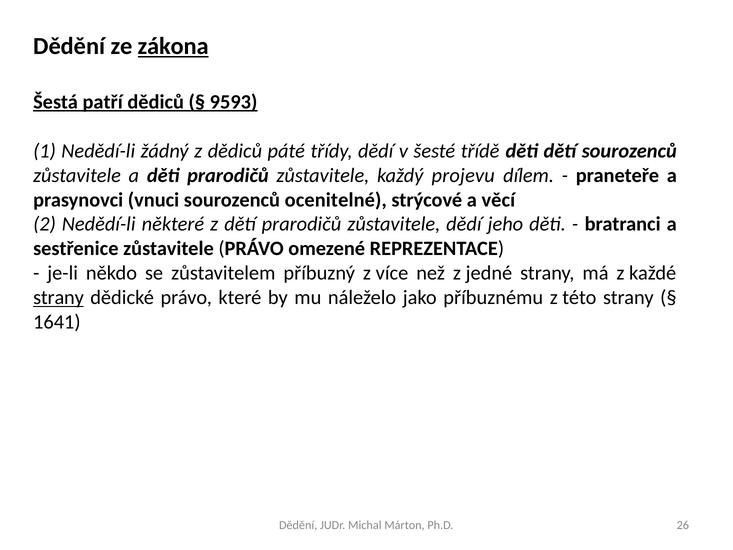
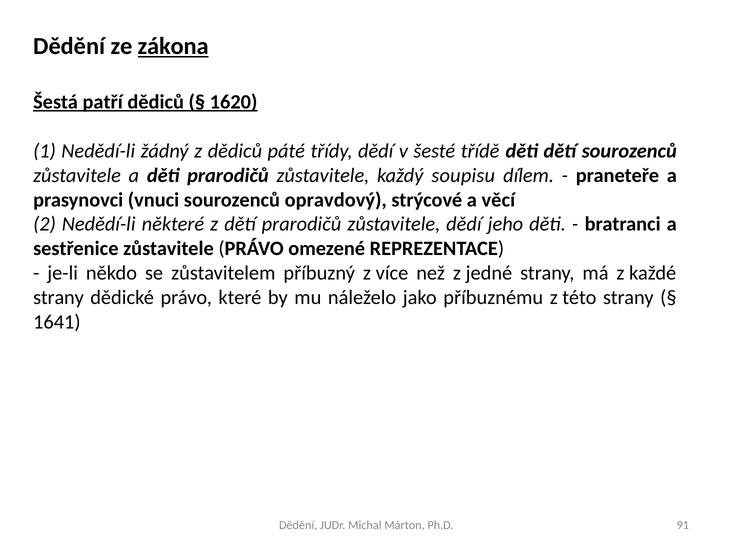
9593: 9593 -> 1620 (234, 102)
projevu: projevu -> soupisu (463, 175)
ocenitelné: ocenitelné -> opravdový (336, 200)
strany underline: present -> none (58, 297)
26: 26 -> 91 (683, 525)
